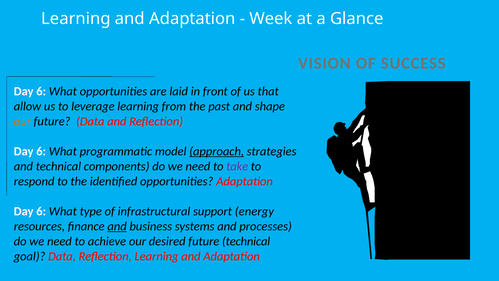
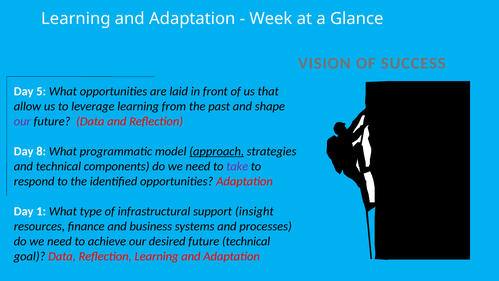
6: 6 -> 5 (41, 91)
our colour: orange -> purple (22, 121)
6: 6 -> 8 (41, 151)
6: 6 -> 1 (41, 211)
energy: energy -> insight (254, 211)
and underline: present -> none (117, 226)
